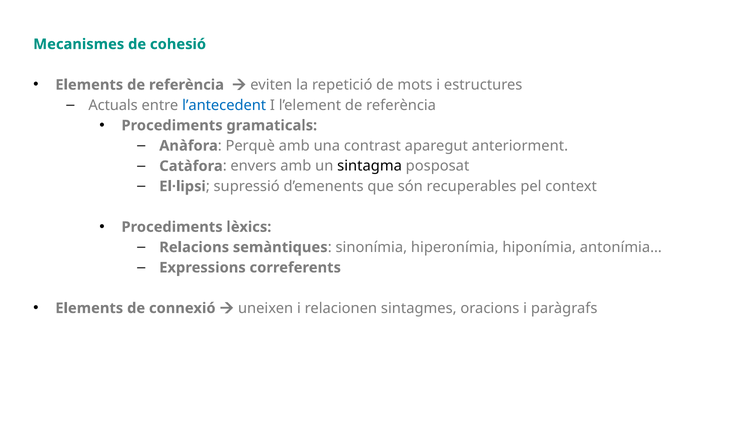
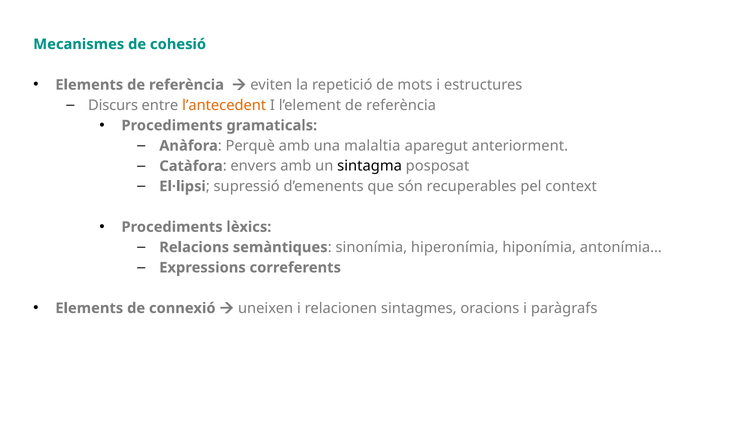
Actuals: Actuals -> Discurs (113, 105)
l’antecedent colour: blue -> orange (224, 105)
contrast: contrast -> malaltia (372, 146)
